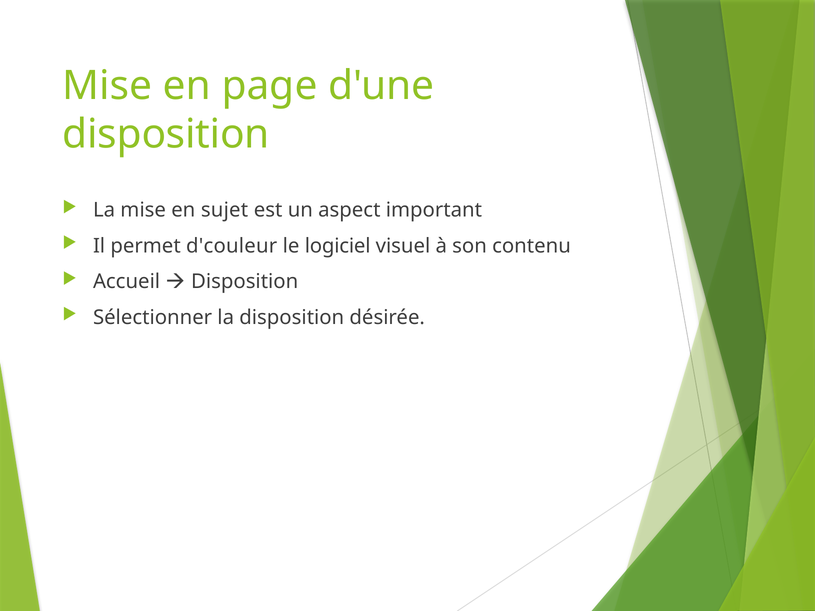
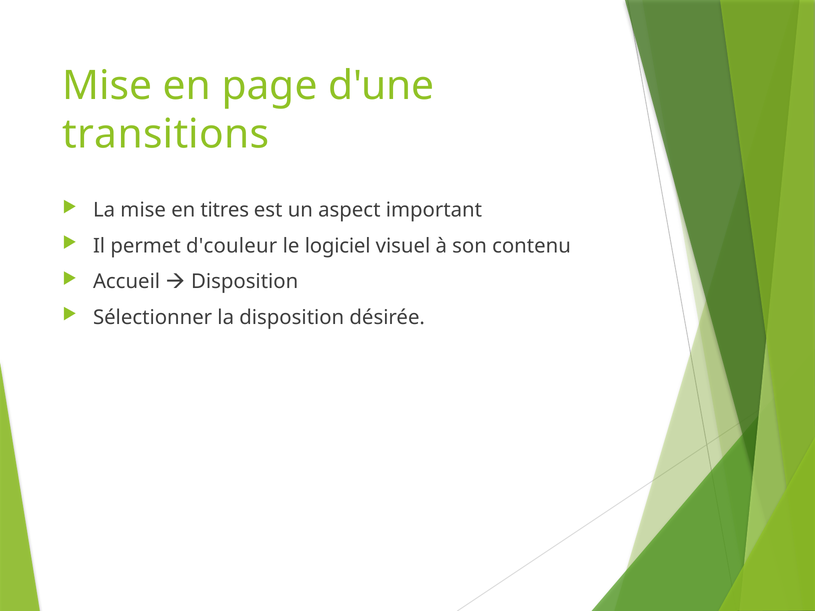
disposition: disposition -> transitions (166, 135)
sujet: sujet -> titres (225, 210)
